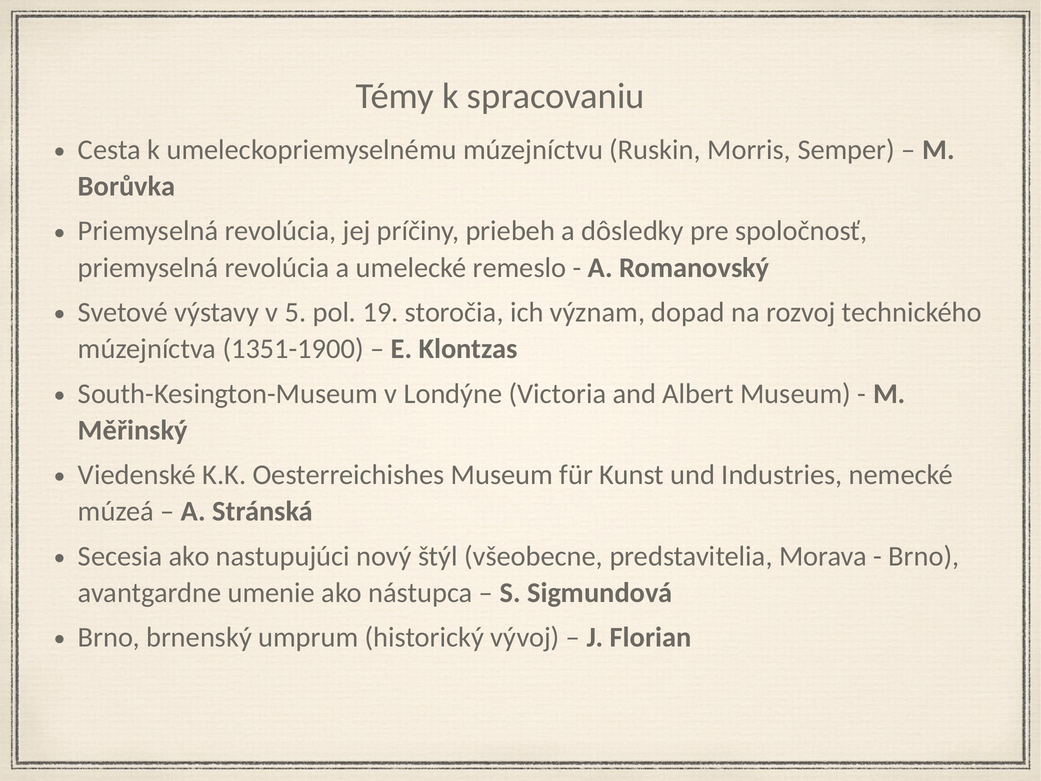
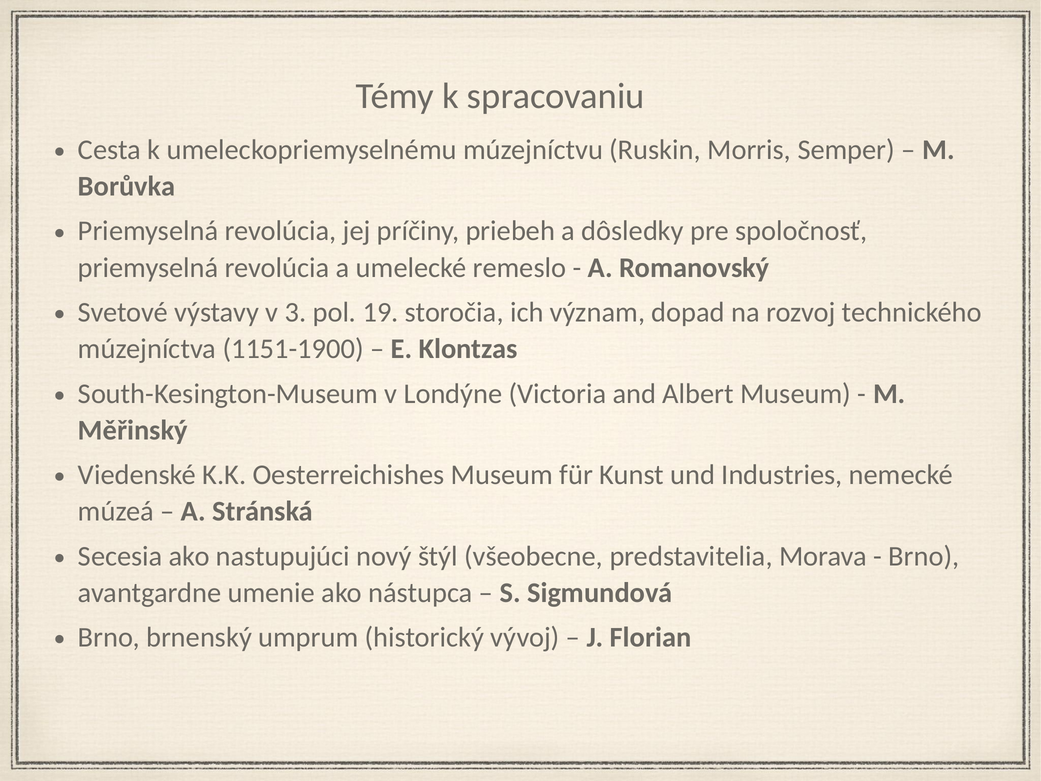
5: 5 -> 3 (295, 312)
1351-1900: 1351-1900 -> 1151-1900 (293, 349)
